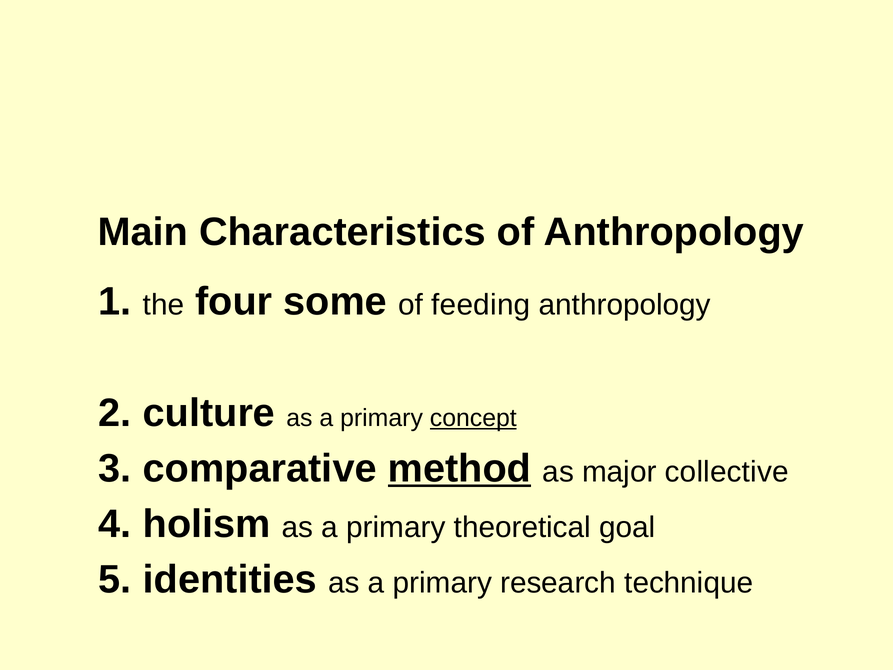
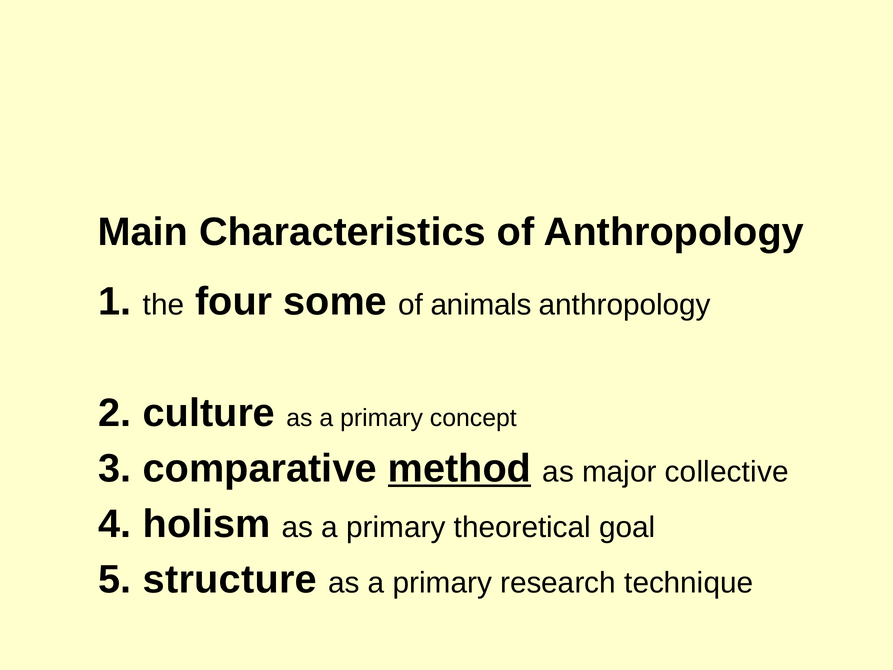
feeding: feeding -> animals (481, 305)
concept underline: present -> none (473, 418)
identities: identities -> structure (230, 580)
